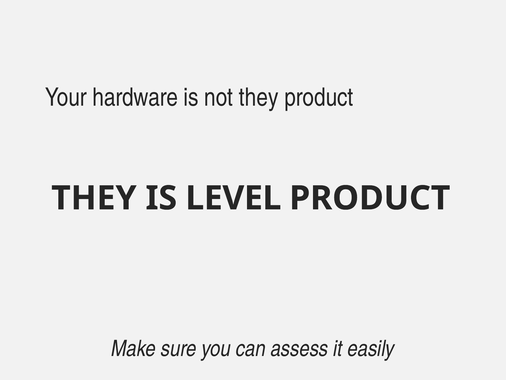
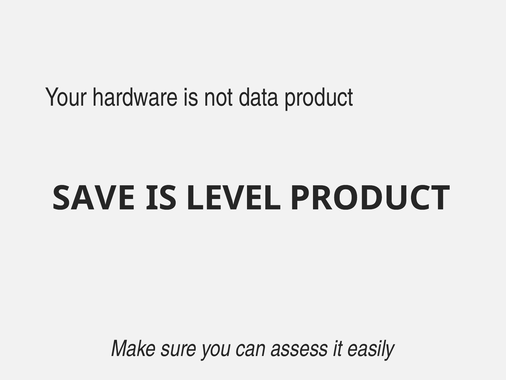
not they: they -> data (259, 97)
THEY: THEY -> SAVE (94, 198)
